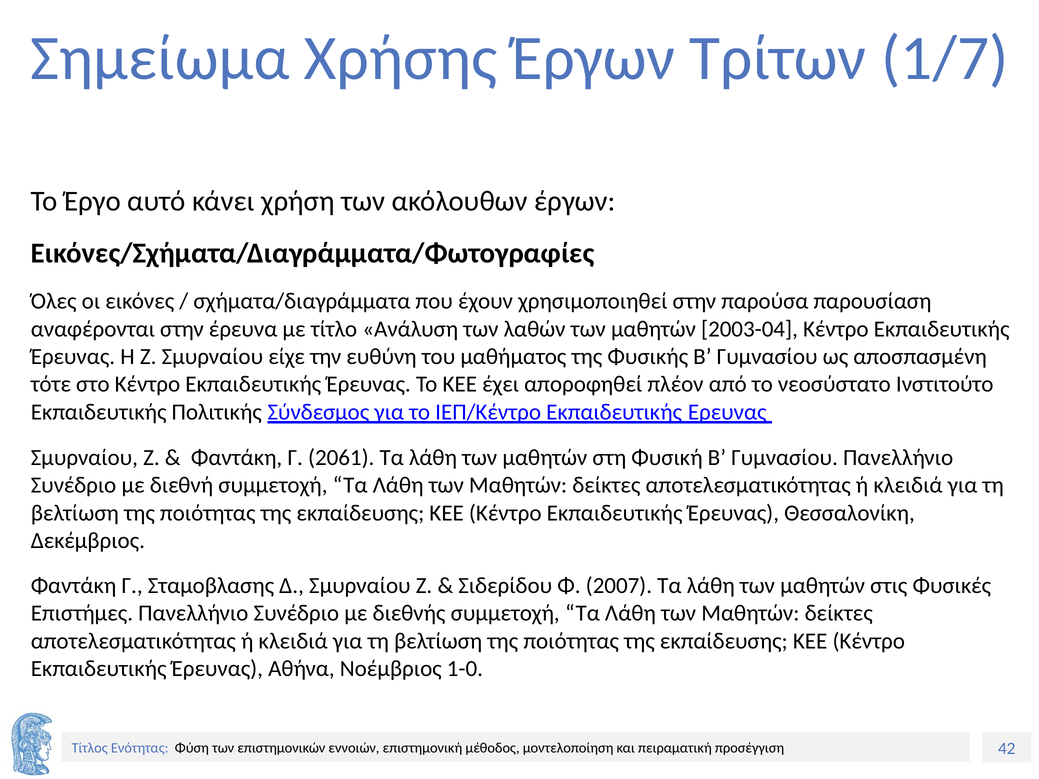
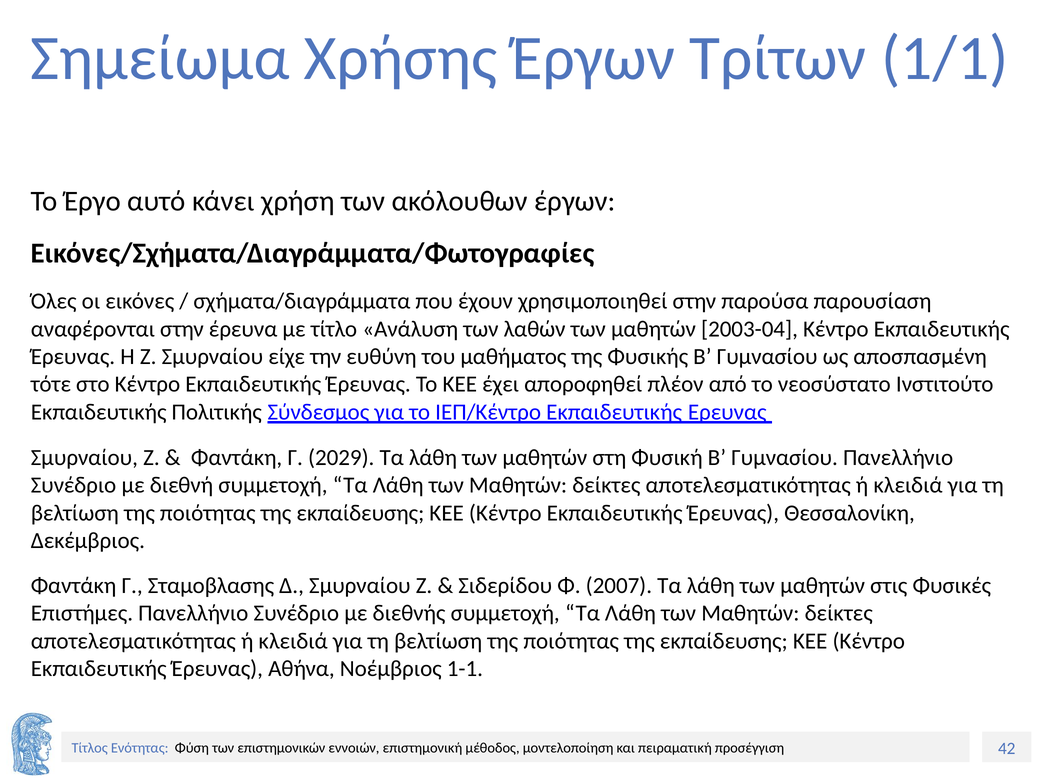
1/7: 1/7 -> 1/1 (945, 58)
2061: 2061 -> 2029 (341, 458)
1-0: 1-0 -> 1-1 (465, 669)
